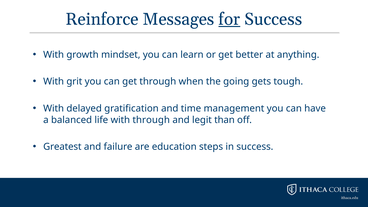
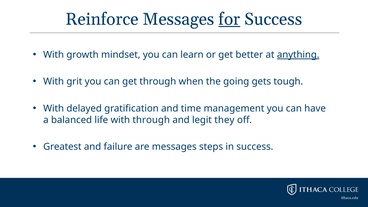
anything underline: none -> present (298, 55)
than: than -> they (224, 120)
are education: education -> messages (174, 147)
